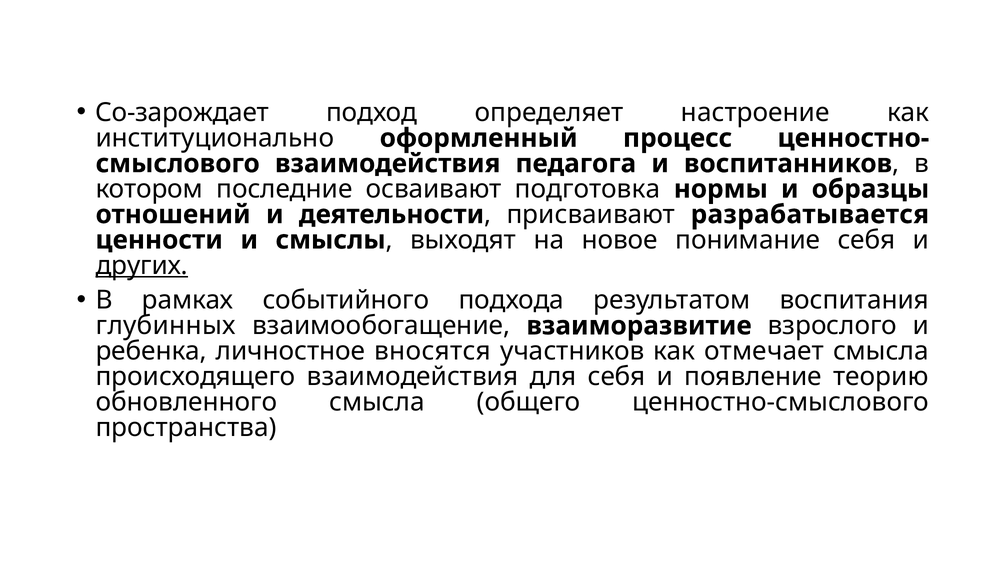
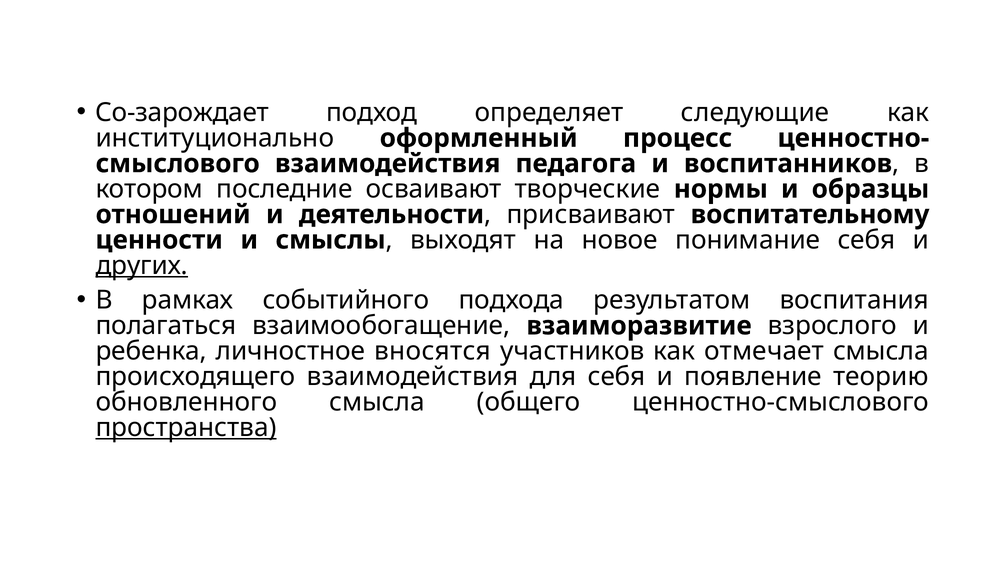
настроение: настроение -> следующие (755, 113)
подготовка: подготовка -> творческие (588, 189)
разрабатывается: разрабатывается -> воспитательному (810, 214)
глубинных: глубинных -> полагаться (166, 326)
пространства underline: none -> present (186, 428)
